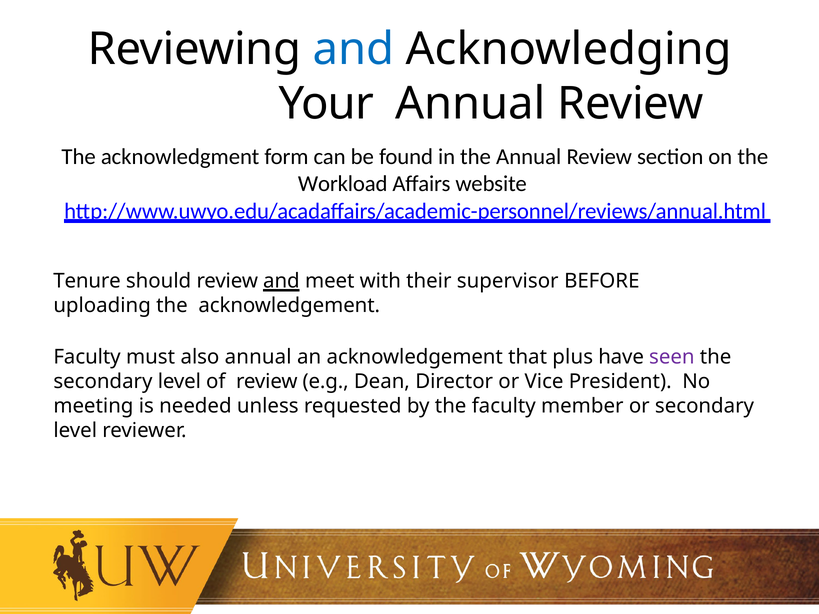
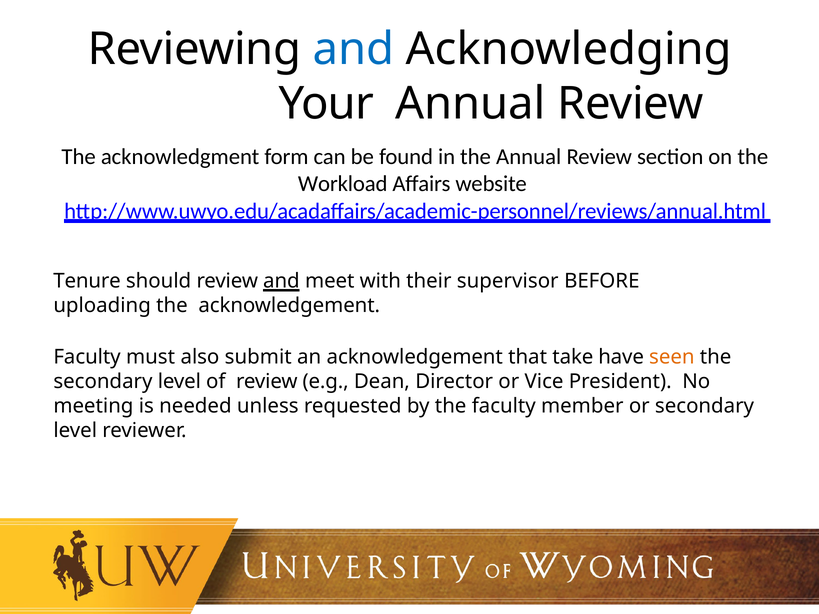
also annual: annual -> submit (258, 357)
plus: plus -> take (573, 357)
seen colour: purple -> orange (672, 357)
